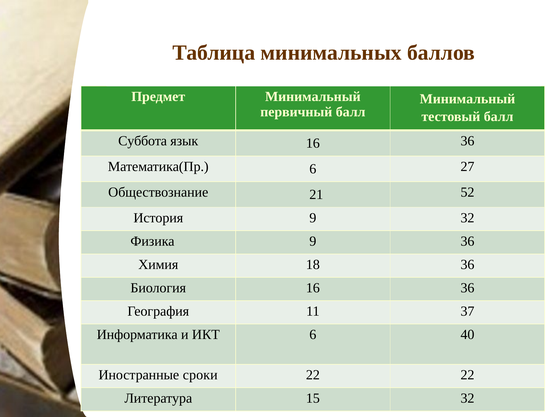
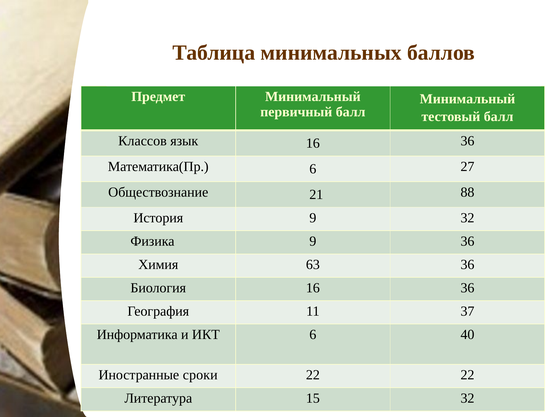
Суббота: Суббота -> Классов (142, 141)
52: 52 -> 88 (467, 192)
18: 18 -> 63 (313, 264)
